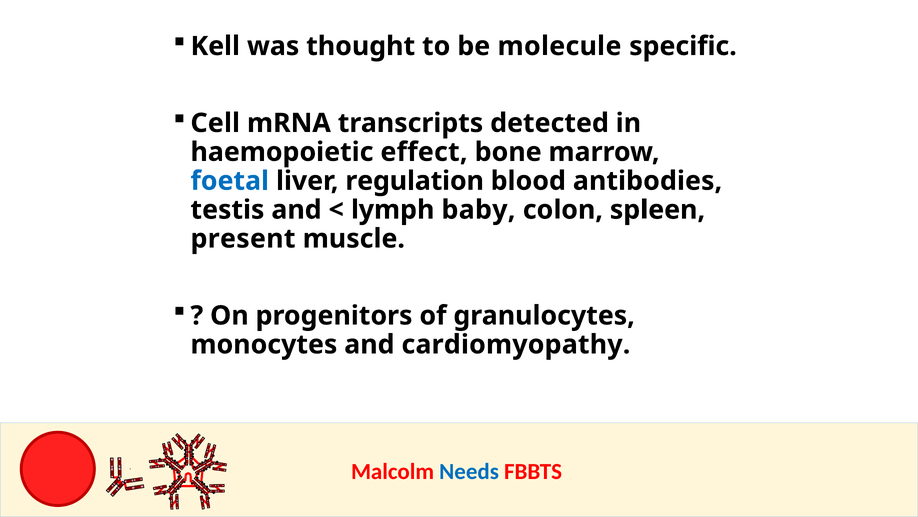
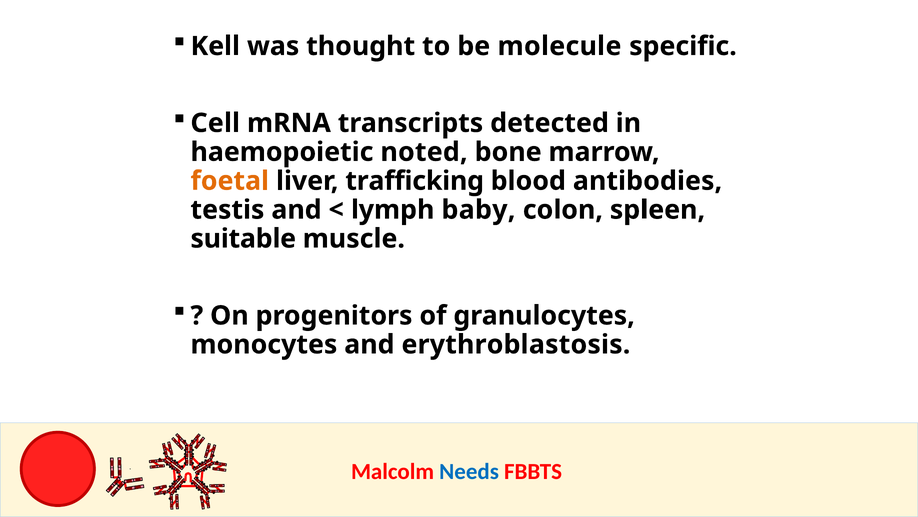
effect: effect -> noted (424, 152)
foetal colour: blue -> orange (230, 181)
regulation: regulation -> trafficking (415, 181)
present: present -> suitable (243, 238)
cardiomyopathy: cardiomyopathy -> erythroblastosis (516, 344)
